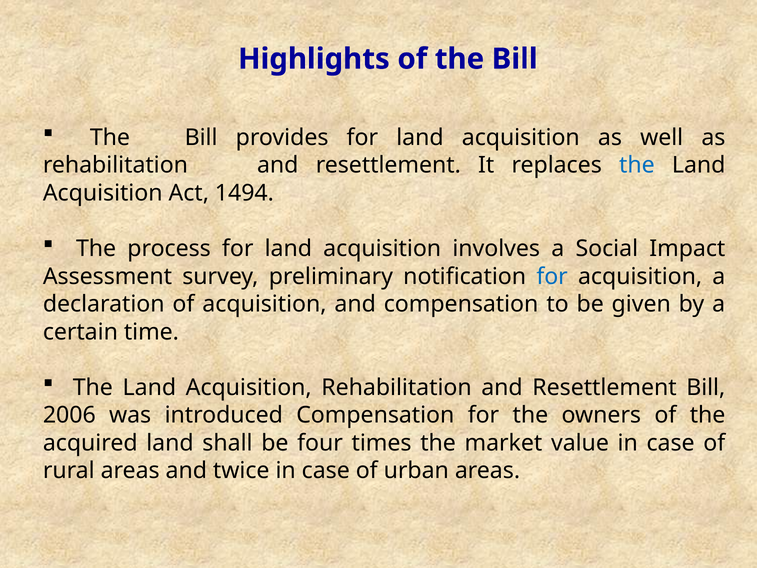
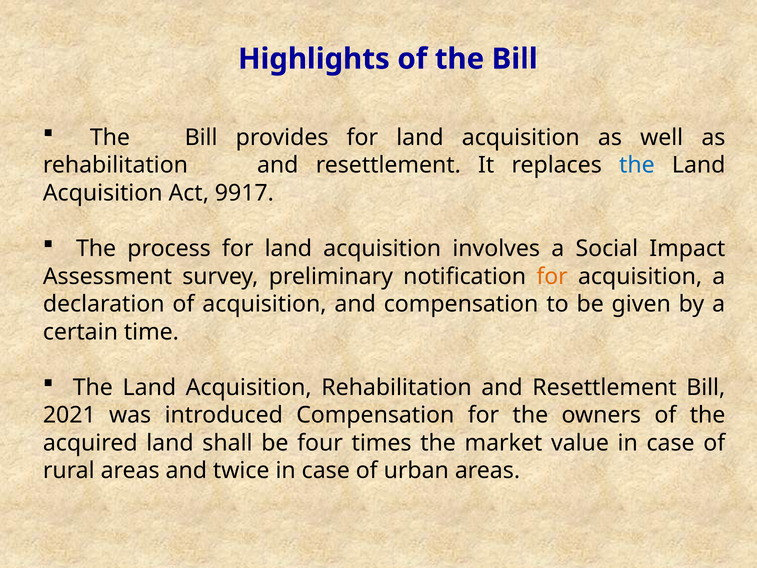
1494: 1494 -> 9917 (244, 193)
for colour: blue -> orange (552, 276)
2006: 2006 -> 2021 (69, 415)
